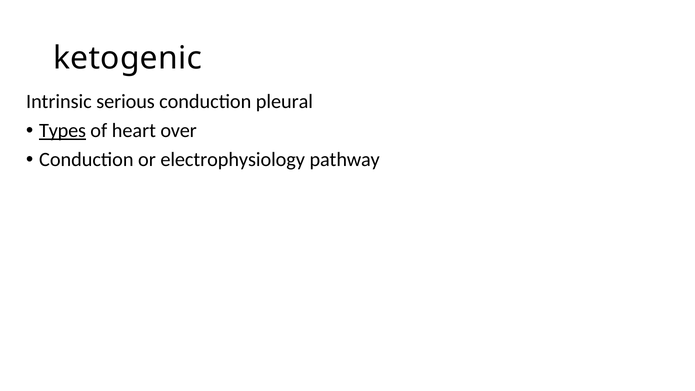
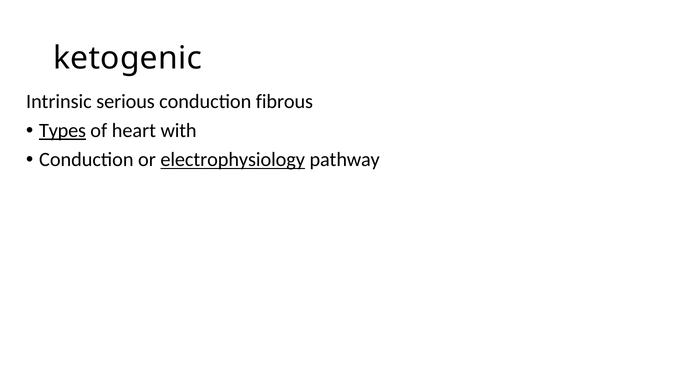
pleural: pleural -> fibrous (284, 101)
over: over -> with (179, 131)
electrophysiology underline: none -> present (233, 160)
